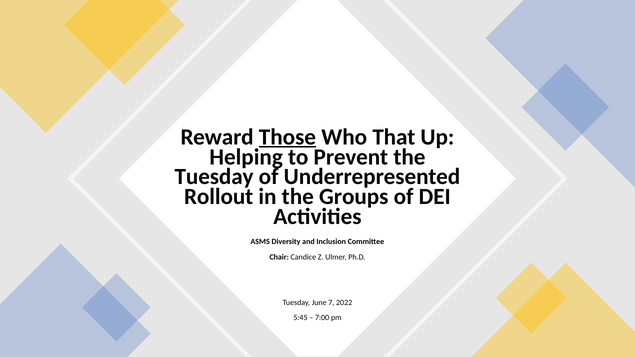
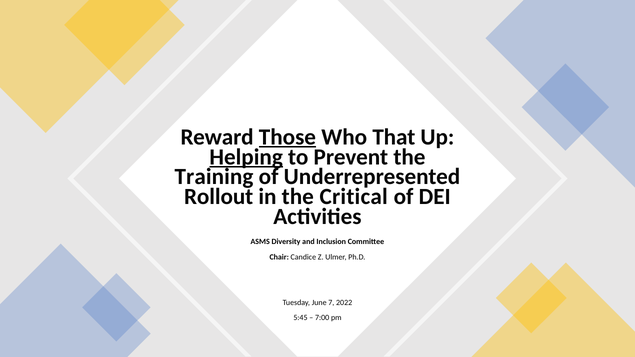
Helping underline: none -> present (246, 157)
Tuesday: Tuesday -> Training (214, 177)
Groups: Groups -> Critical (354, 197)
